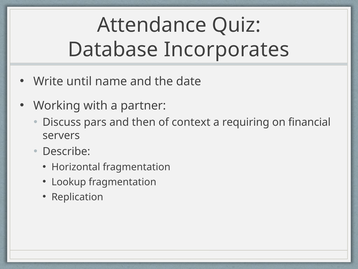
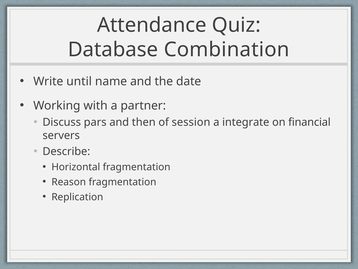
Incorporates: Incorporates -> Combination (227, 49)
context: context -> session (191, 122)
requiring: requiring -> integrate (246, 122)
Lookup: Lookup -> Reason (69, 182)
